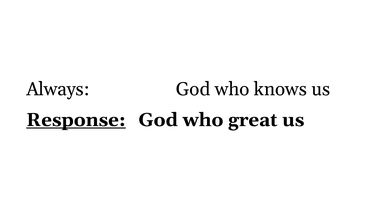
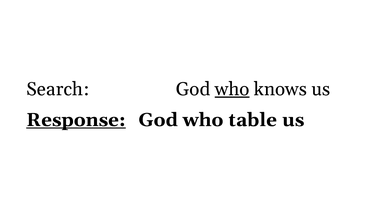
Always: Always -> Search (58, 89)
who underline: none -> present (232, 89)
great: great -> table (253, 120)
